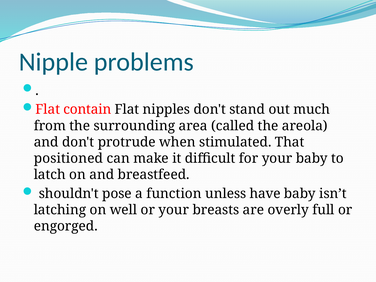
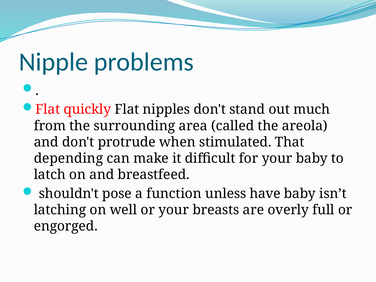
contain: contain -> quickly (87, 110)
positioned: positioned -> depending (68, 158)
